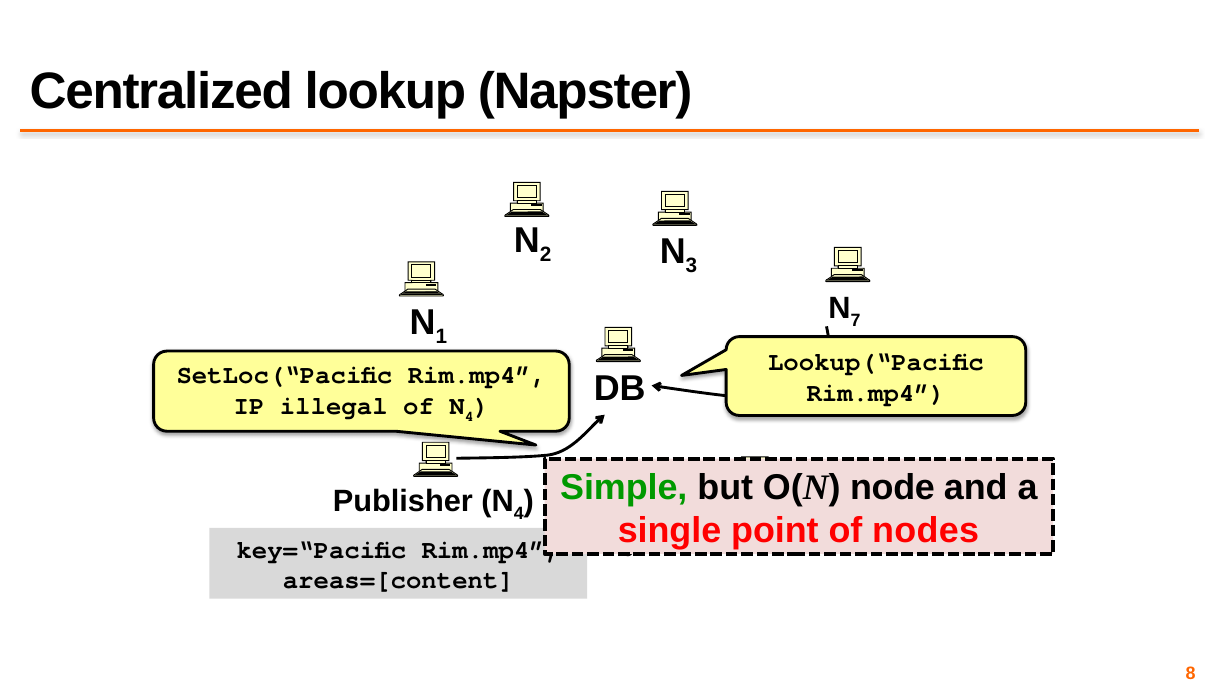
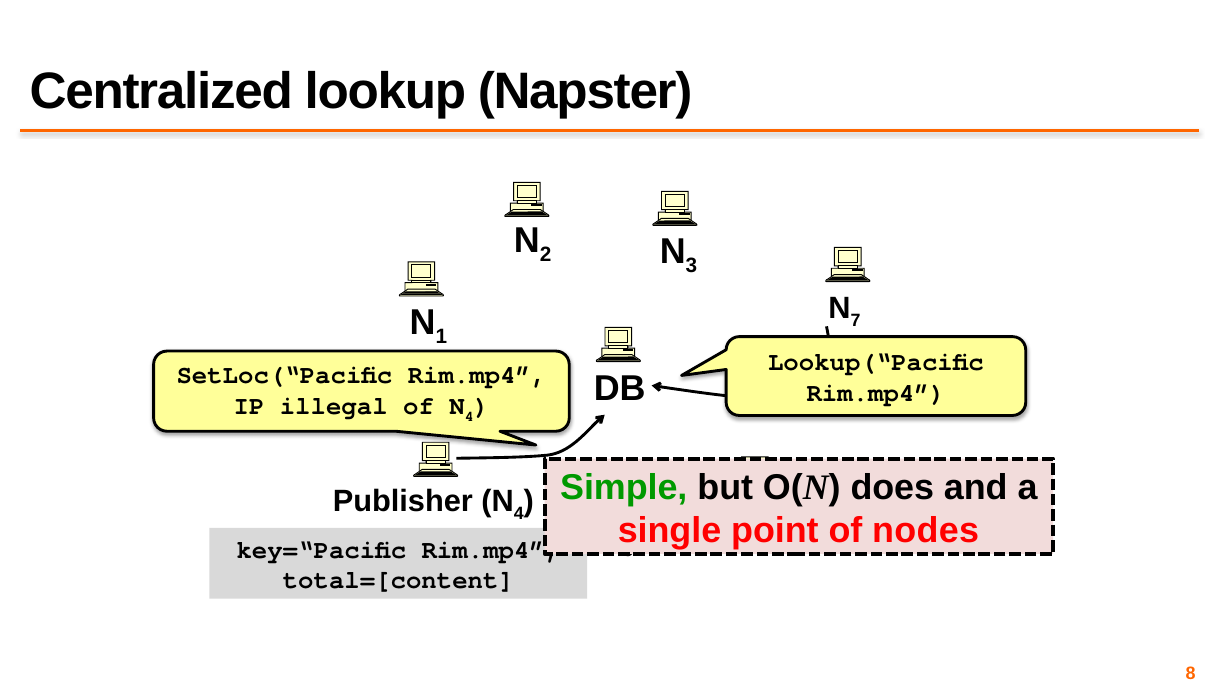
node: node -> does (892, 487)
areas=[content: areas=[content -> total=[content (398, 581)
